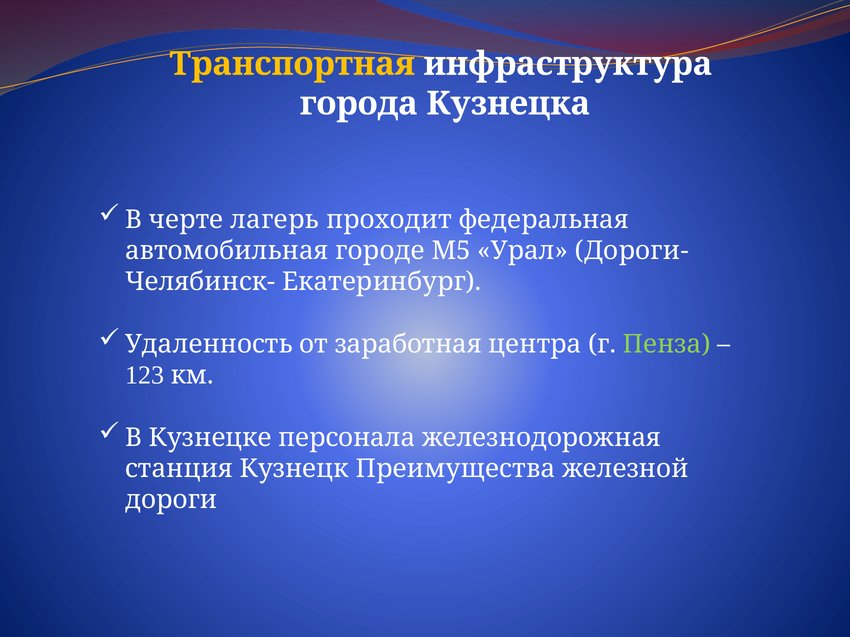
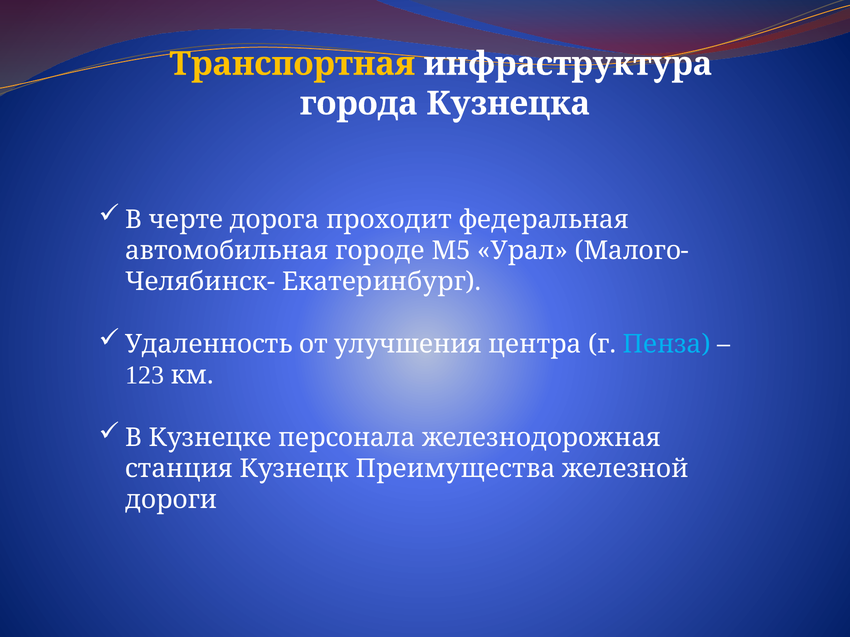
лагерь: лагерь -> дорога (275, 220)
Дороги-: Дороги- -> Малого- (632, 251)
заработная: заработная -> улучшения (408, 344)
Пенза colour: light green -> light blue (667, 344)
